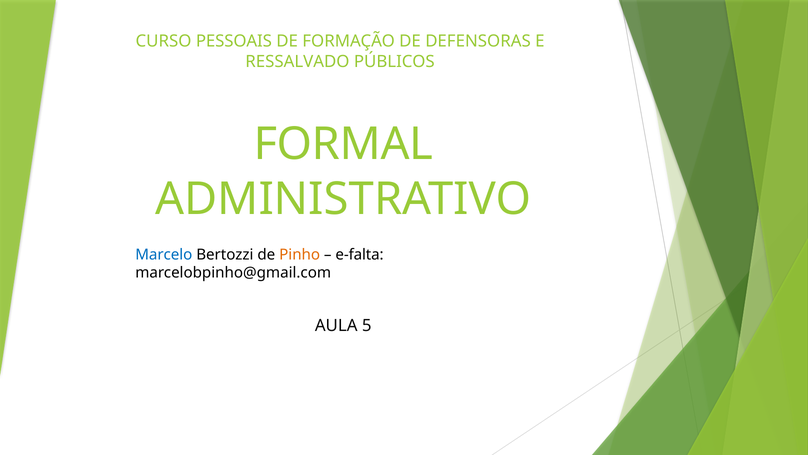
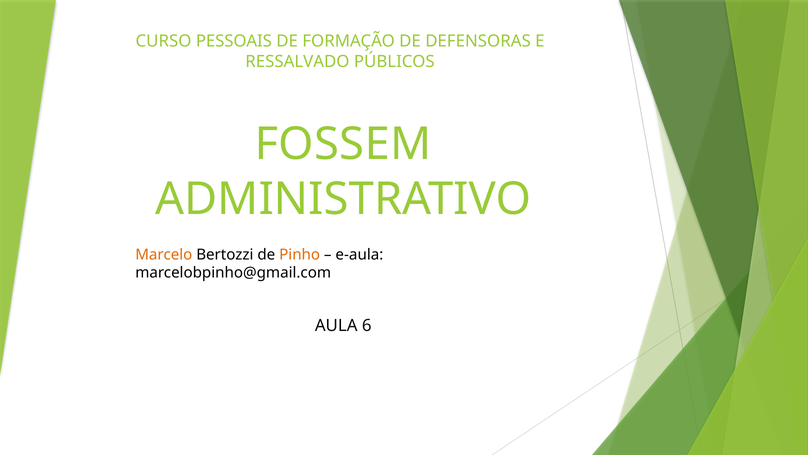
FORMAL: FORMAL -> FOSSEM (343, 144)
Marcelo colour: blue -> orange (164, 254)
e-falta: e-falta -> e-aula (359, 254)
5: 5 -> 6 (367, 325)
